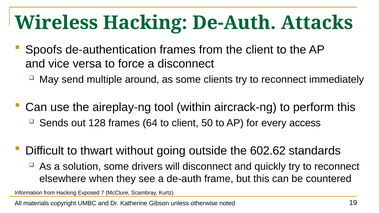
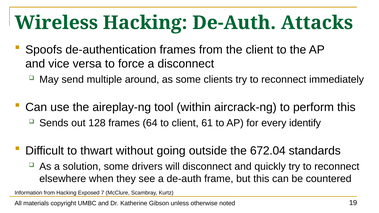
50: 50 -> 61 (207, 123)
access: access -> identify (305, 123)
602.62: 602.62 -> 672.04 (268, 151)
